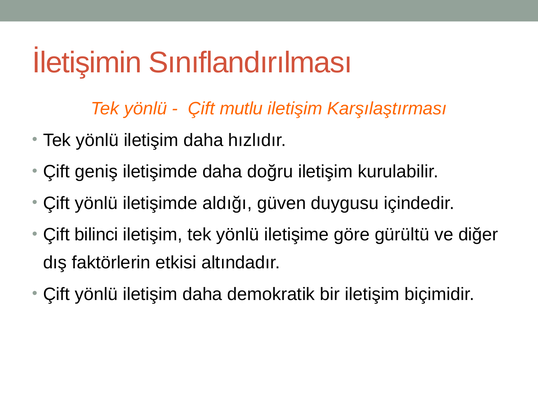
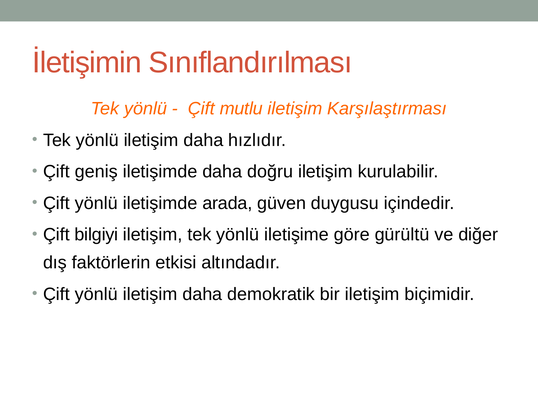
aldığı: aldığı -> arada (227, 203)
bilinci: bilinci -> bilgiyi (96, 235)
